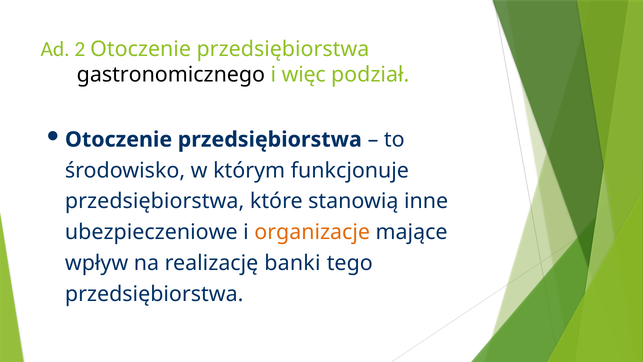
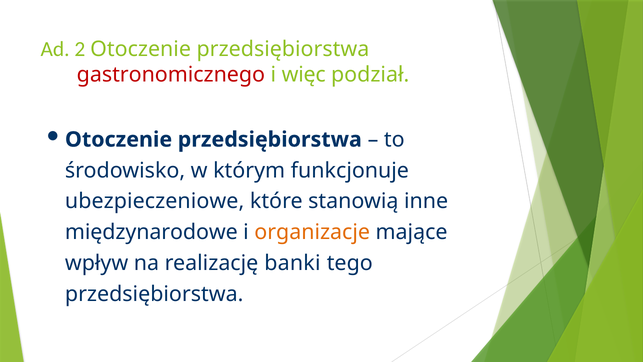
gastronomicznego colour: black -> red (171, 75)
przedsiębiorstwa: przedsiębiorstwa -> ubezpieczeniowe (155, 201)
ubezpieczeniowe: ubezpieczeniowe -> międzynarodowe (151, 232)
